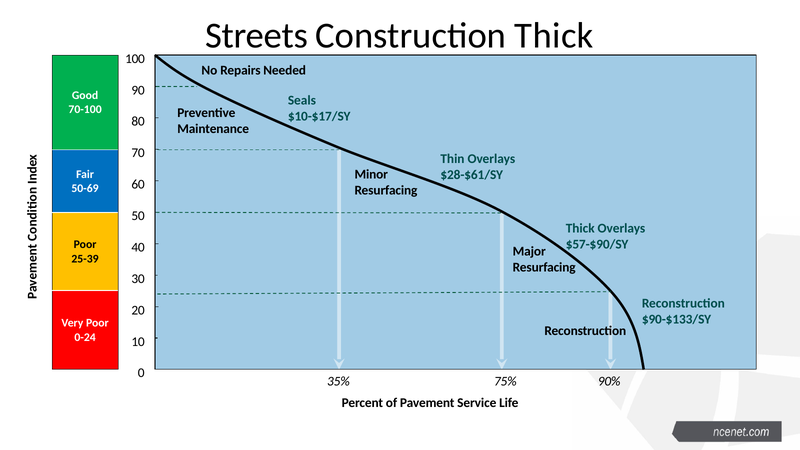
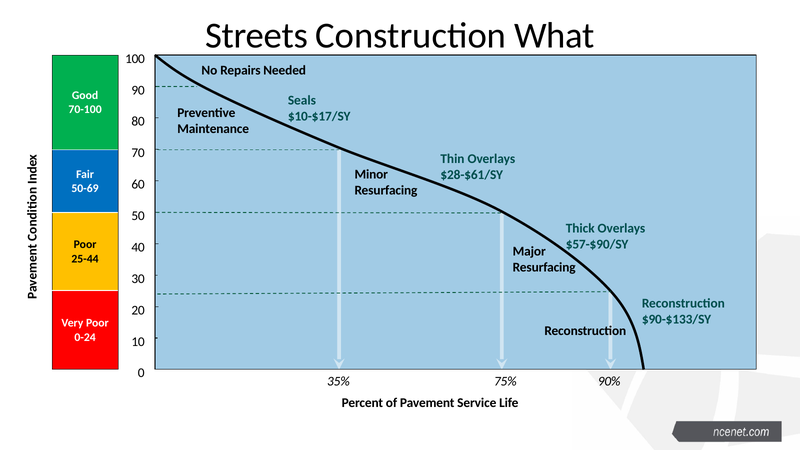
Construction Thick: Thick -> What (554, 36)
25-39: 25-39 -> 25-44 (85, 259)
